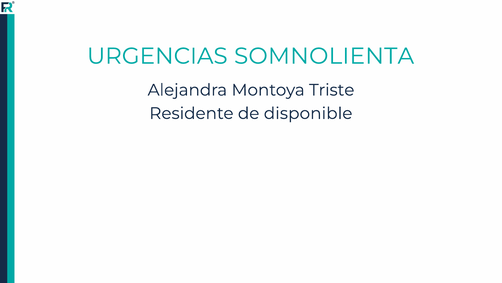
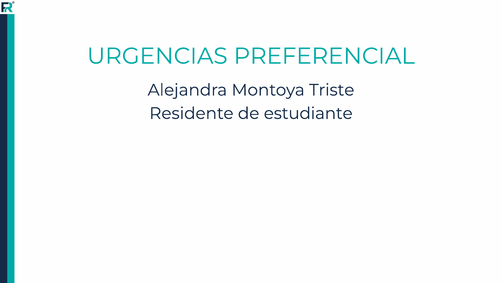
SOMNOLIENTA: SOMNOLIENTA -> PREFERENCIAL (324, 56)
disponible: disponible -> estudiante (308, 113)
